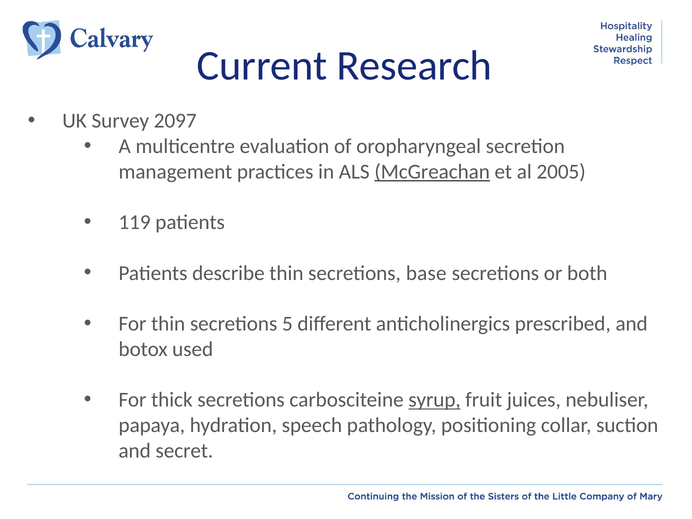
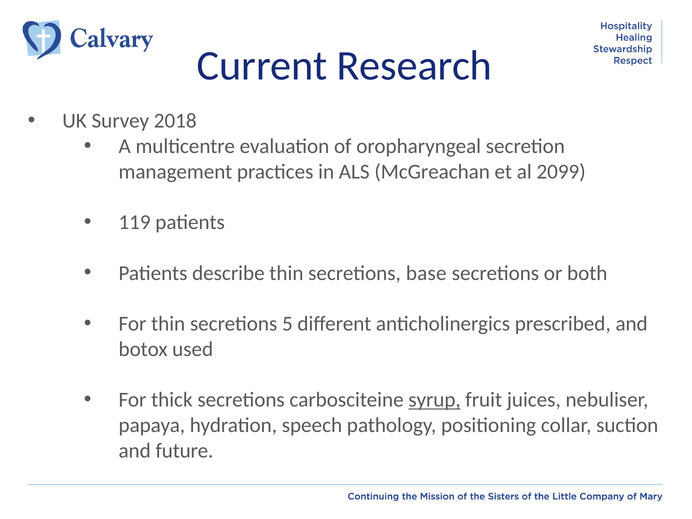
2097: 2097 -> 2018 (175, 121)
McGreachan underline: present -> none (432, 172)
2005: 2005 -> 2099 (561, 172)
secret: secret -> future (184, 451)
